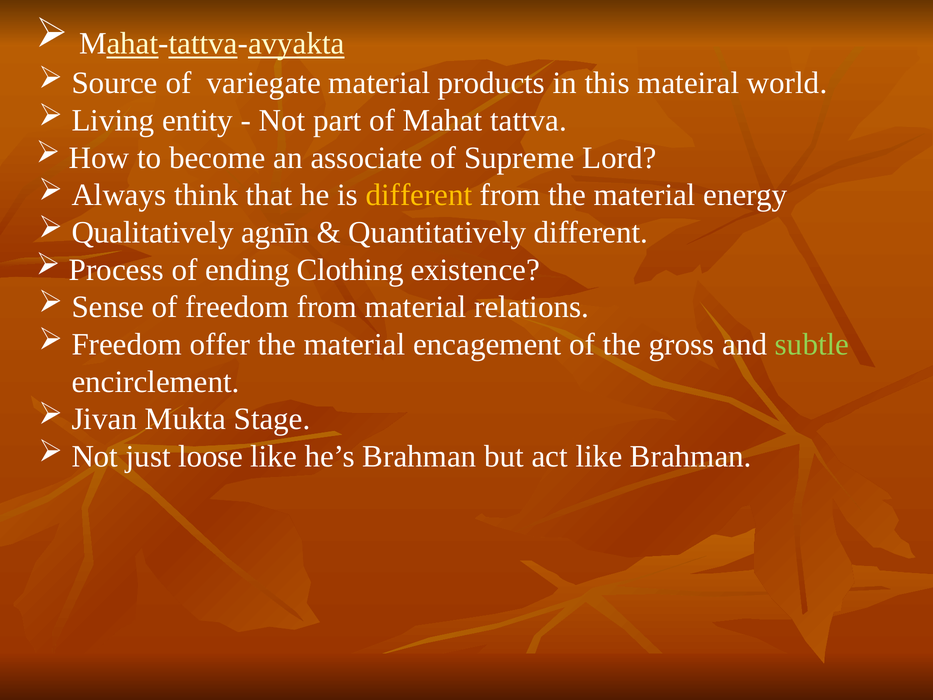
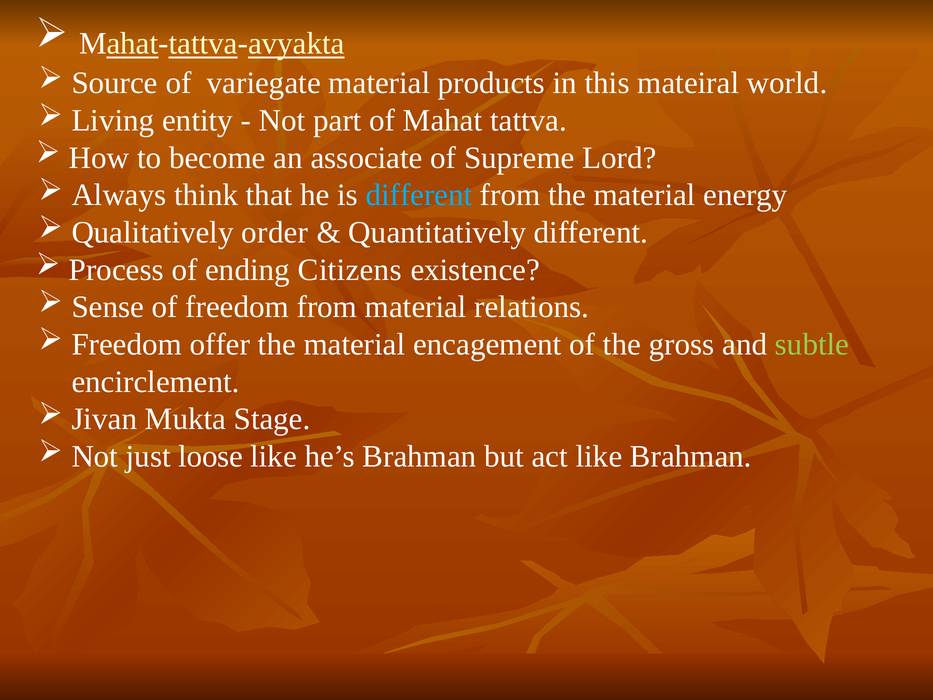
different colour: yellow -> light blue (419, 195)
agnīn: agnīn -> order (275, 232)
Clothing: Clothing -> Citizens (350, 270)
